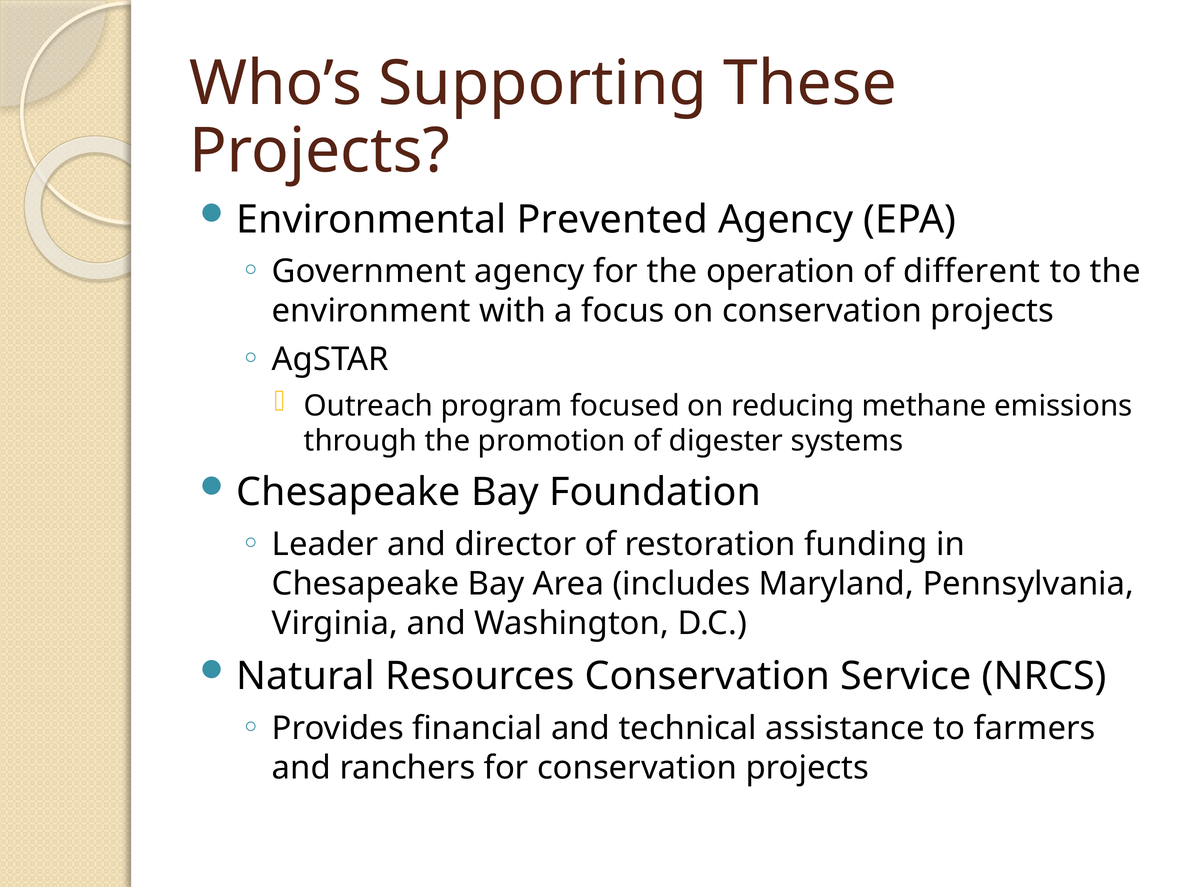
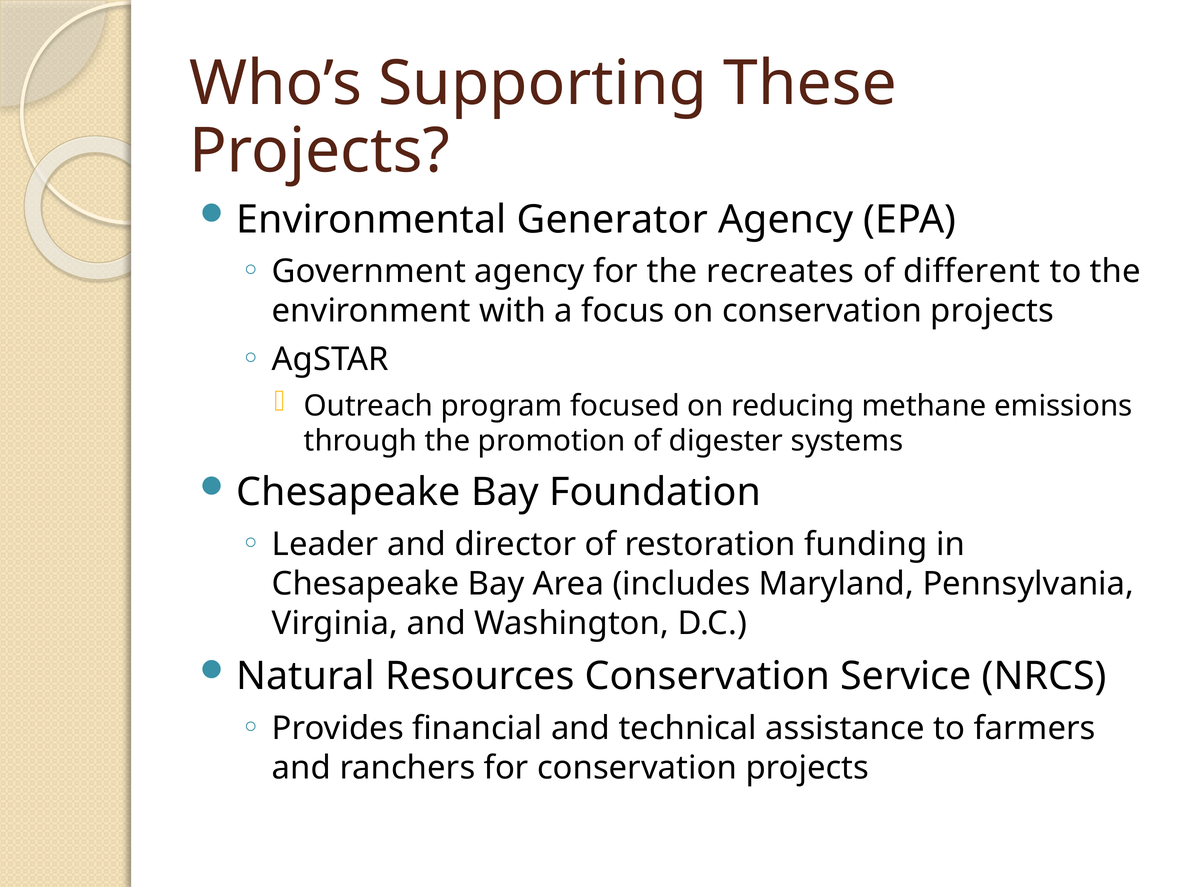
Prevented: Prevented -> Generator (612, 220)
operation: operation -> recreates (780, 272)
